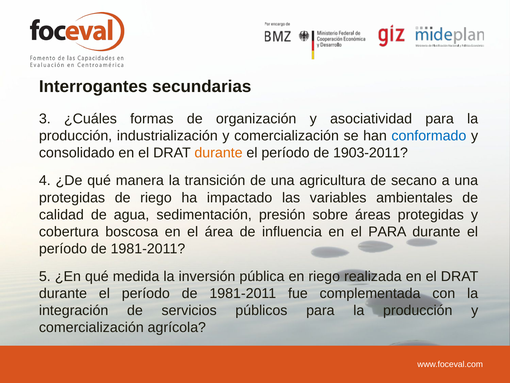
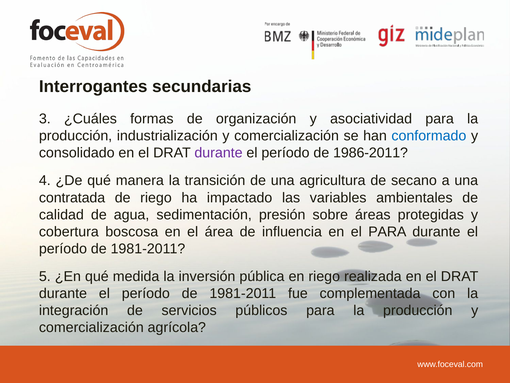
durante colour: orange -> purple (218, 153)
1903-2011: 1903-2011 -> 1986-2011 (371, 153)
protegidas: protegidas -> contratada (72, 197)
